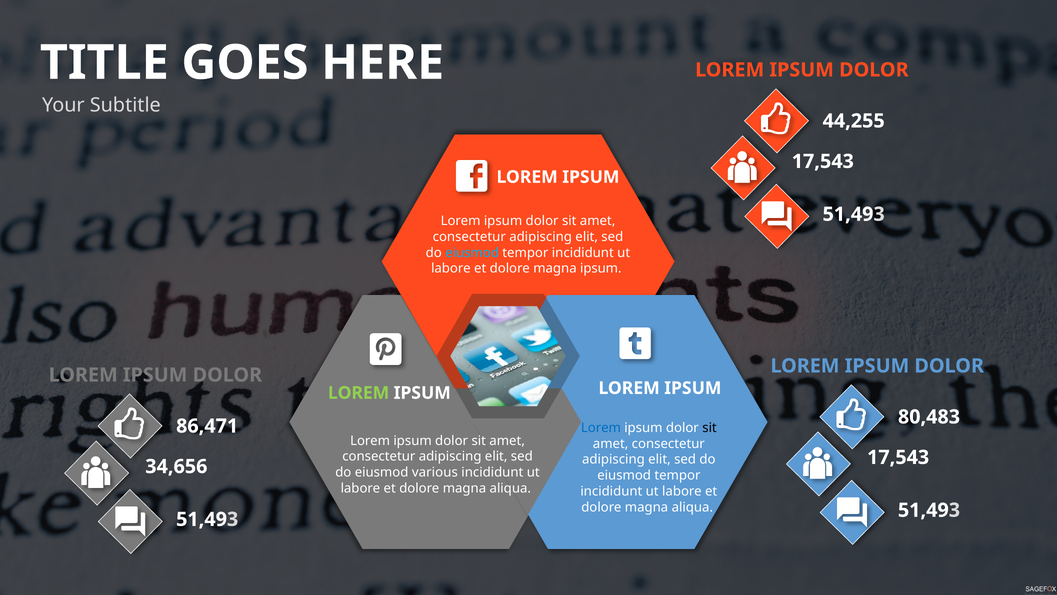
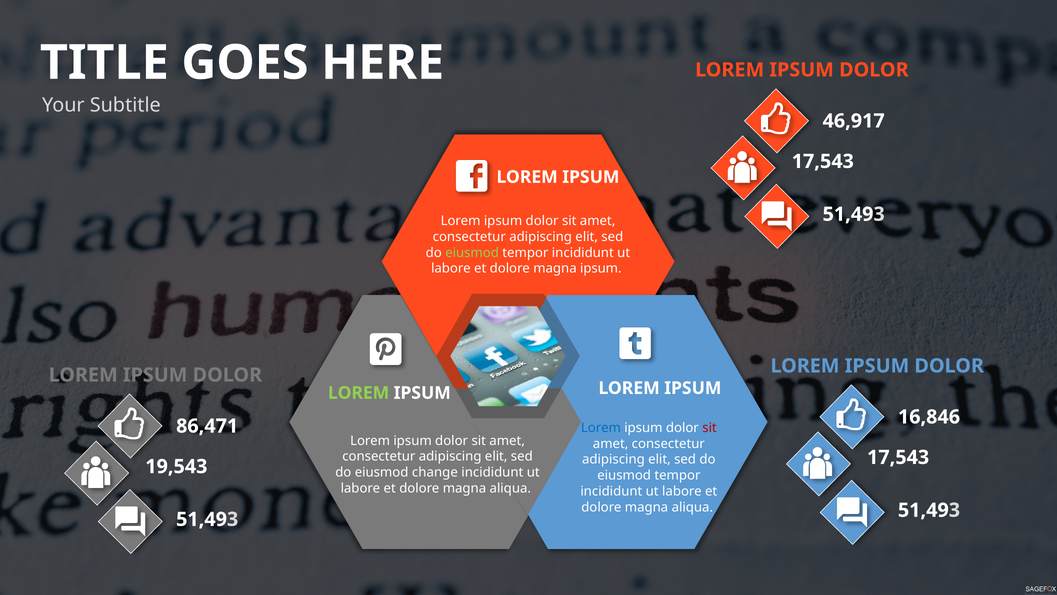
44,255: 44,255 -> 46,917 (854, 121)
eiusmod colour: light blue -> light green (472, 253)
80,483: 80,483 -> 16,846 (929, 417)
sit colour: black -> red (710, 428)
34,656: 34,656 -> 19,543 (176, 466)
various: various -> change (435, 472)
